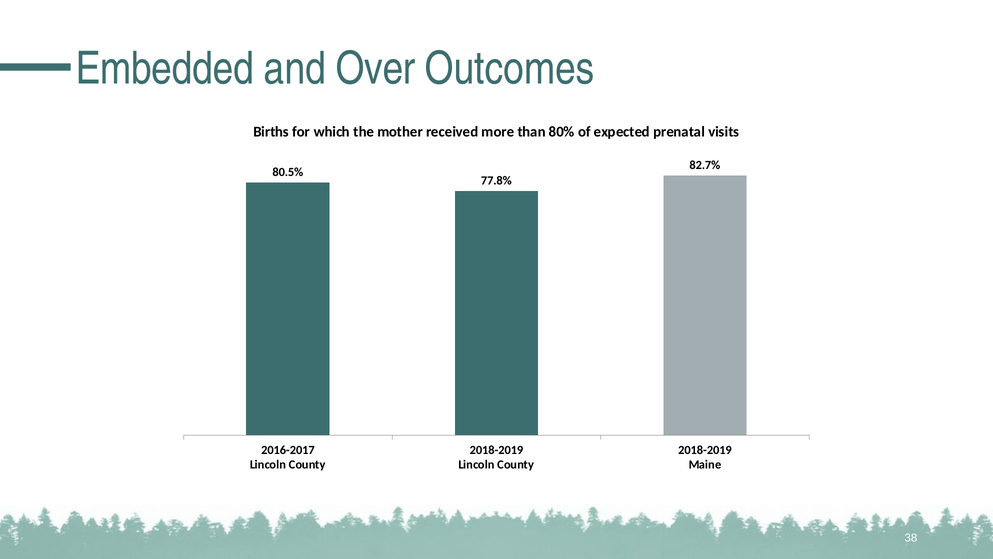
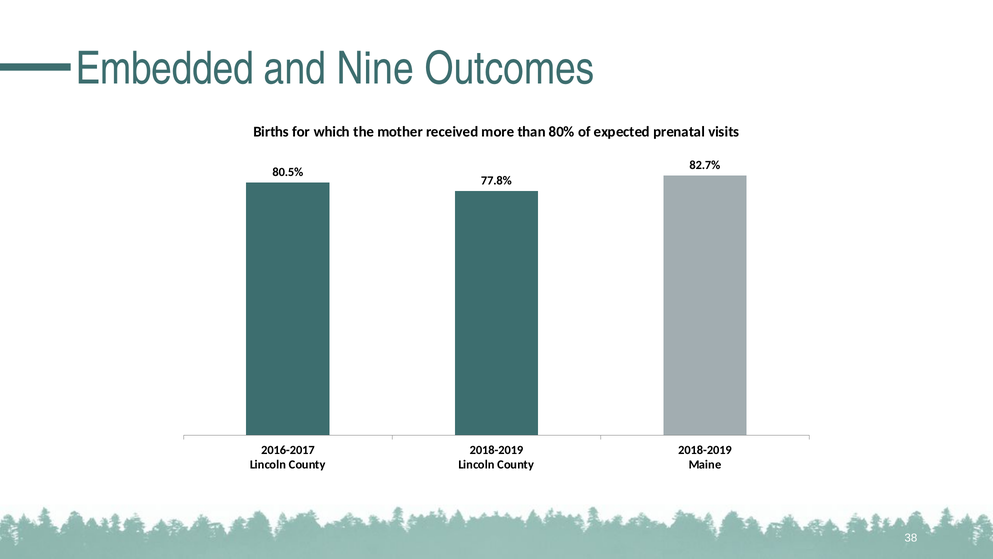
Over: Over -> Nine (375, 69)
